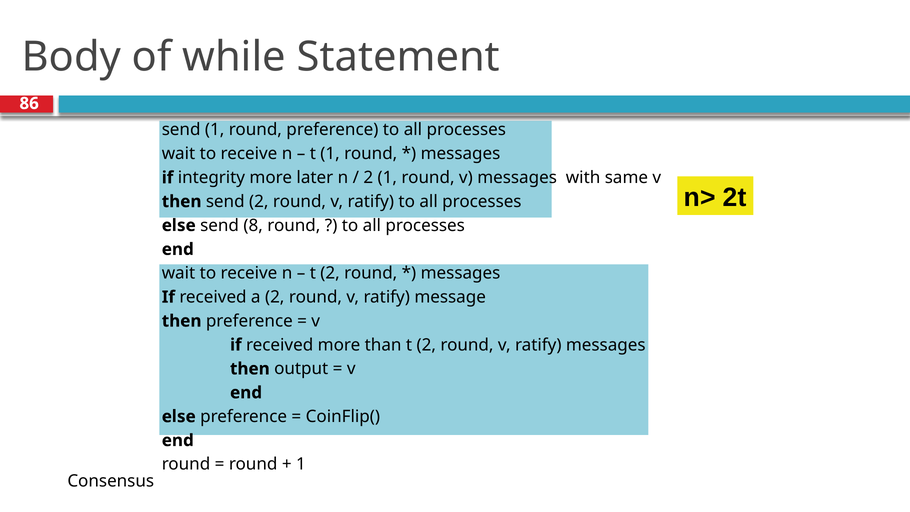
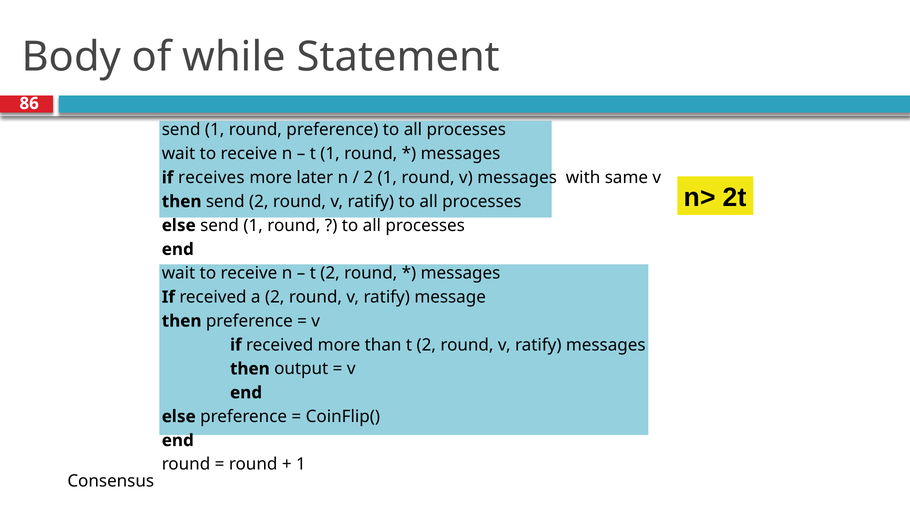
integrity: integrity -> receives (211, 178)
else send 8: 8 -> 1 (253, 225)
